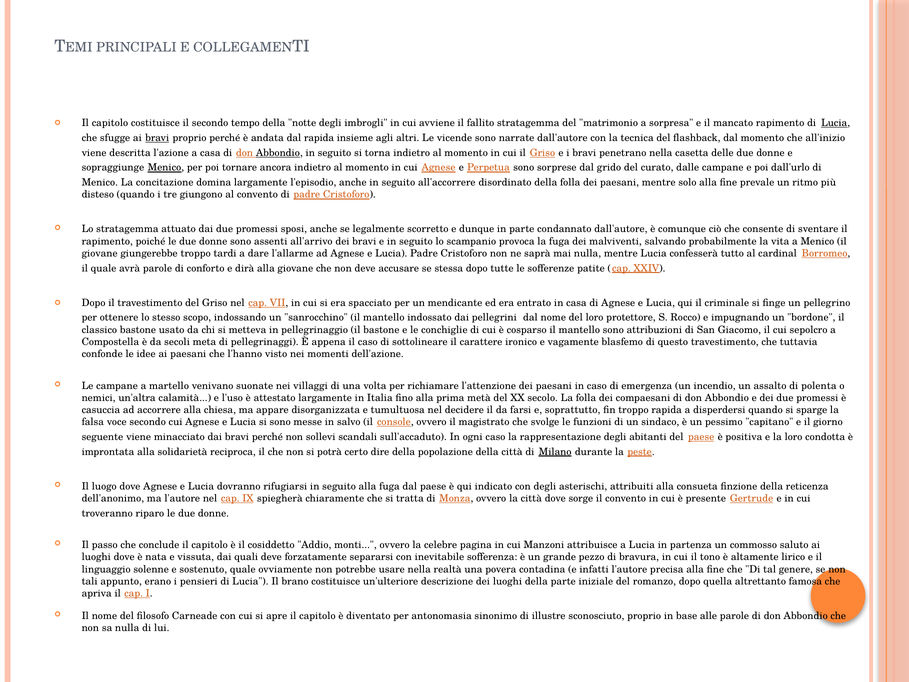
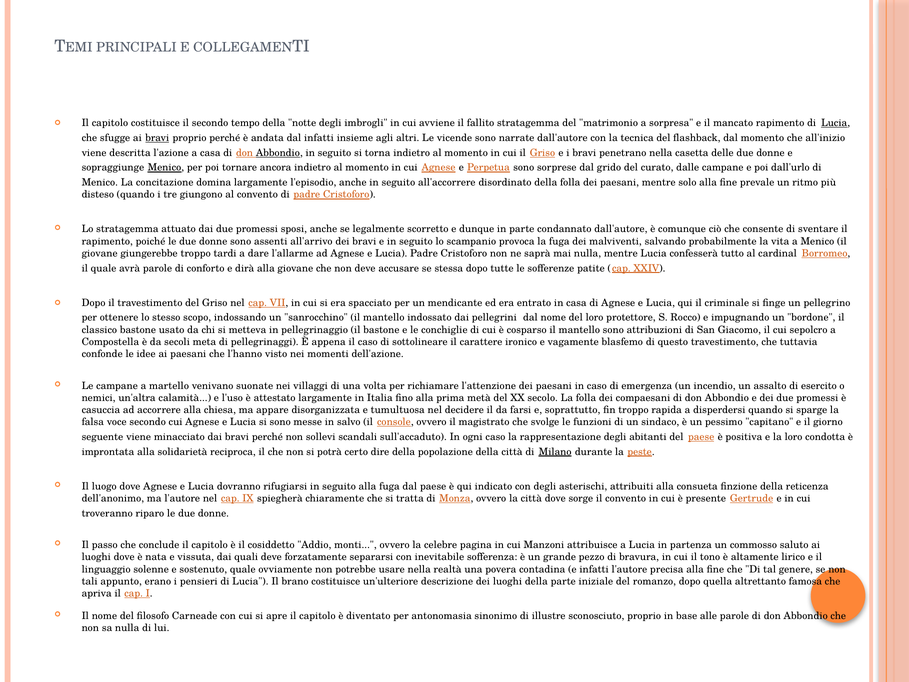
dal rapida: rapida -> infatti (319, 138)
polenta: polenta -> esercito (819, 386)
